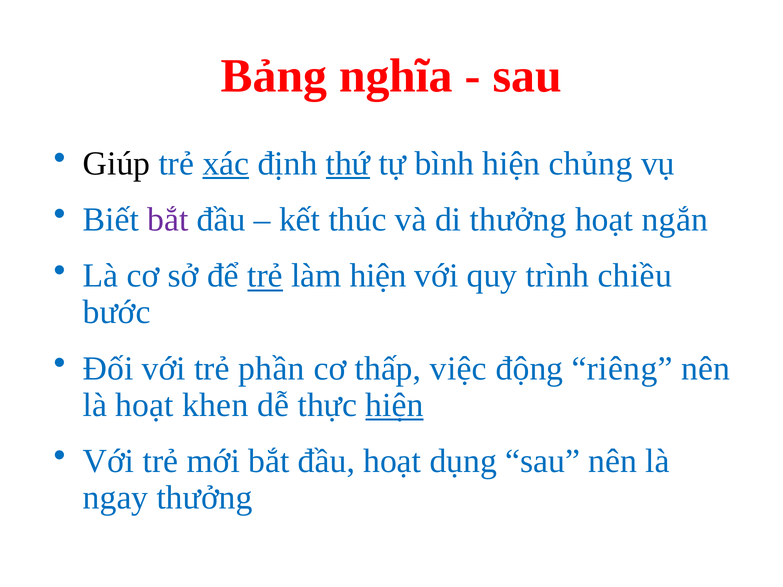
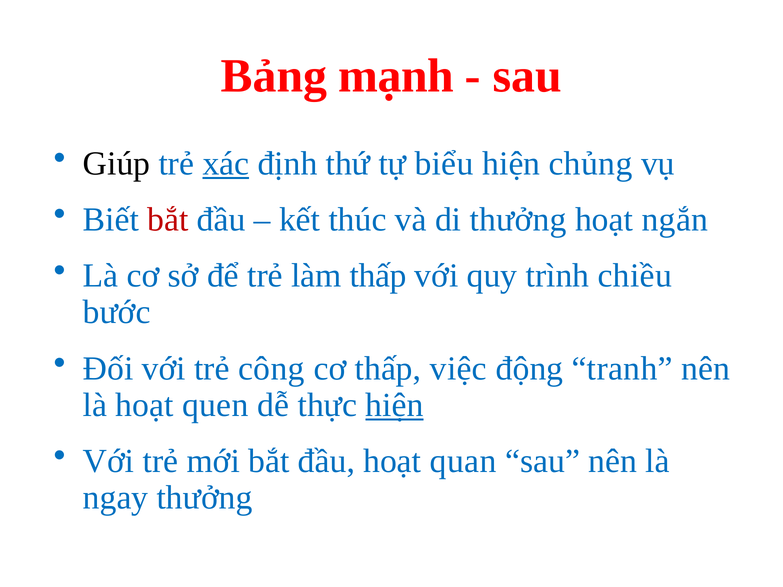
nghĩa: nghĩa -> mạnh (396, 76)
thứ underline: present -> none (348, 164)
bình: bình -> biểu (444, 164)
bắt colour: purple -> red (168, 220)
trẻ underline: present -> none (265, 276)
làm hiện: hiện -> thấp (378, 276)
phần: phần -> công (271, 369)
riêng: riêng -> tranh (622, 369)
khen: khen -> quen (215, 405)
dụng: dụng -> quan (463, 461)
